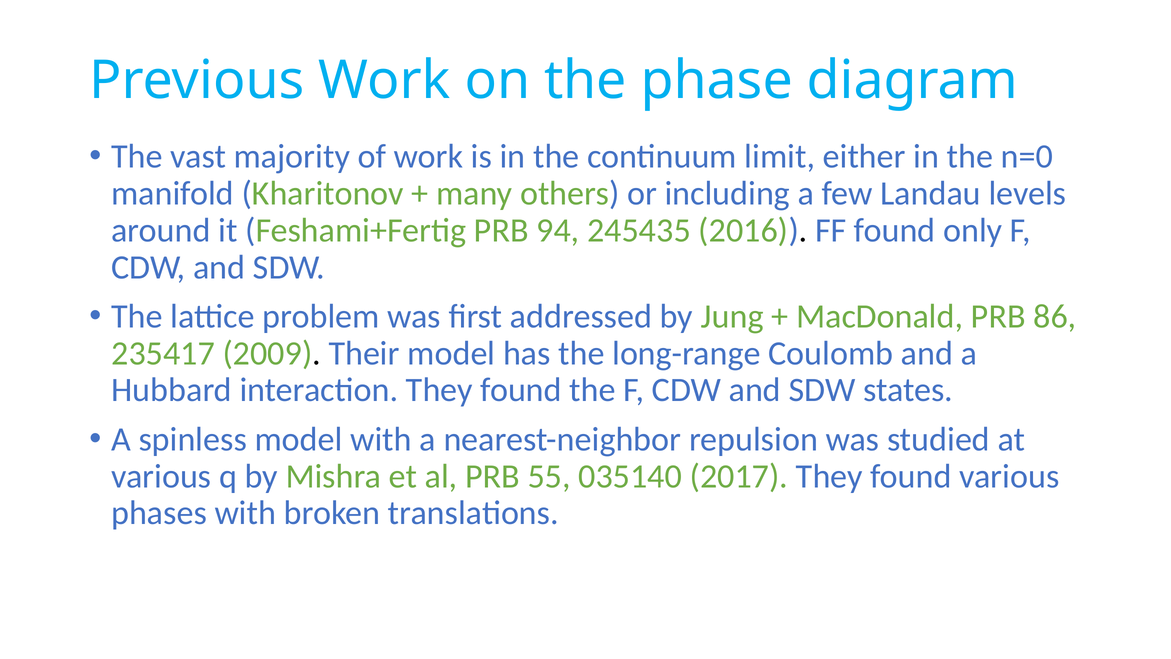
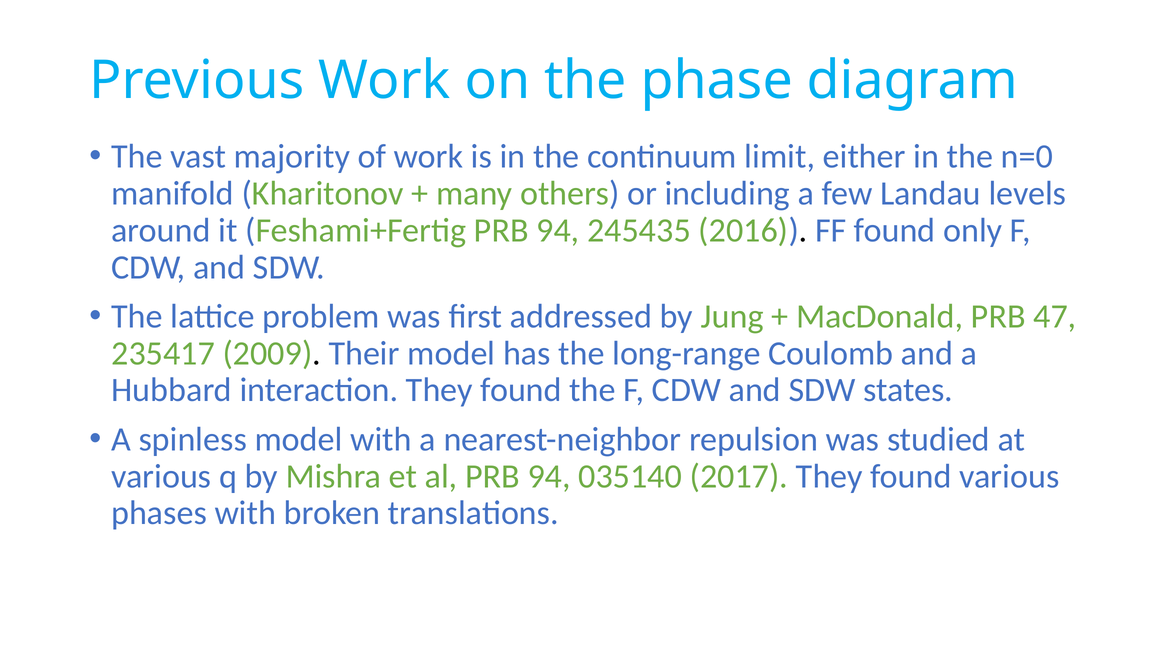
86: 86 -> 47 (1055, 316)
al PRB 55: 55 -> 94 (549, 476)
